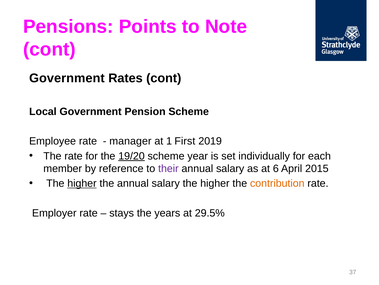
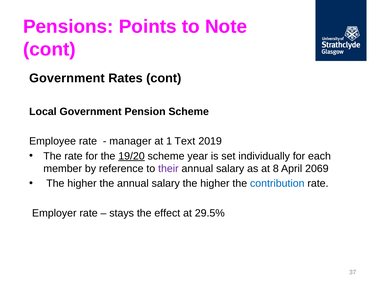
First: First -> Text (185, 141)
6: 6 -> 8 (276, 168)
2015: 2015 -> 2069 (317, 168)
higher underline: present -> none (82, 183)
contribution colour: orange -> blue (277, 183)
years: years -> effect (167, 212)
